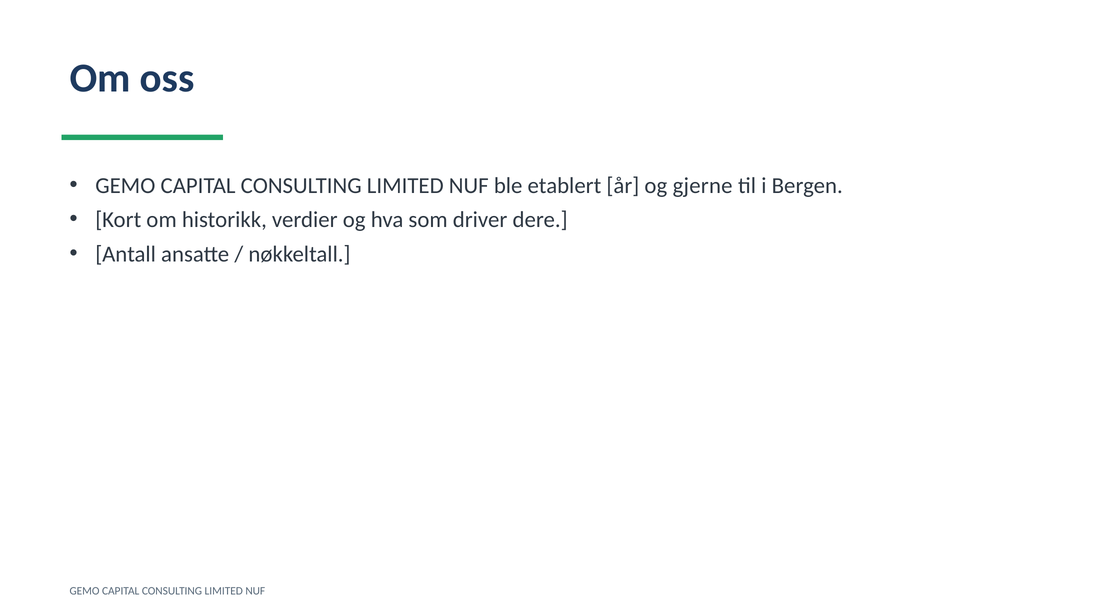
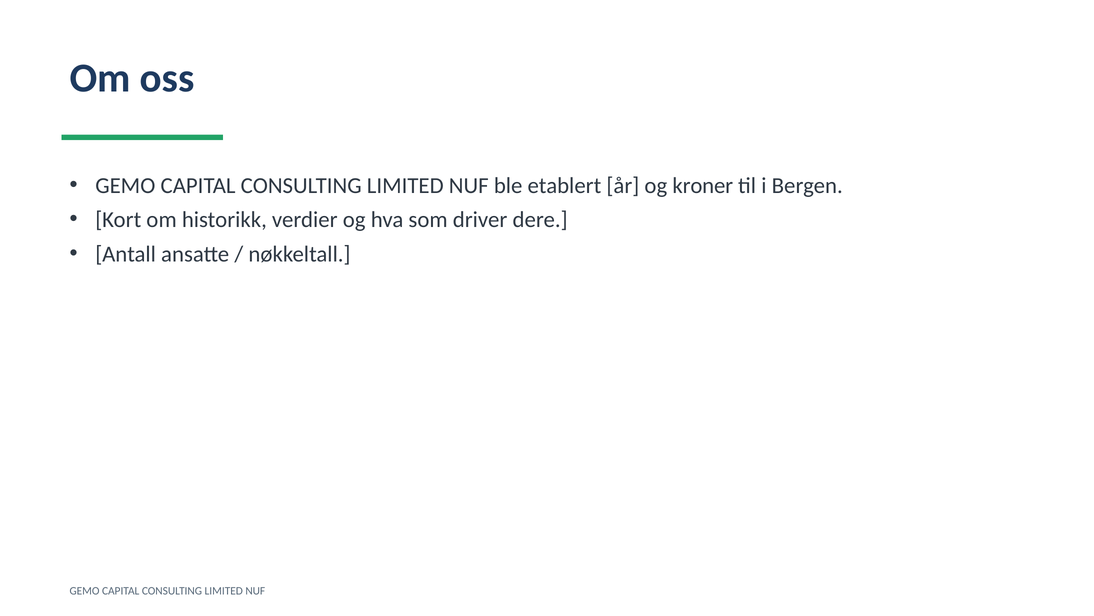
gjerne: gjerne -> kroner (703, 185)
